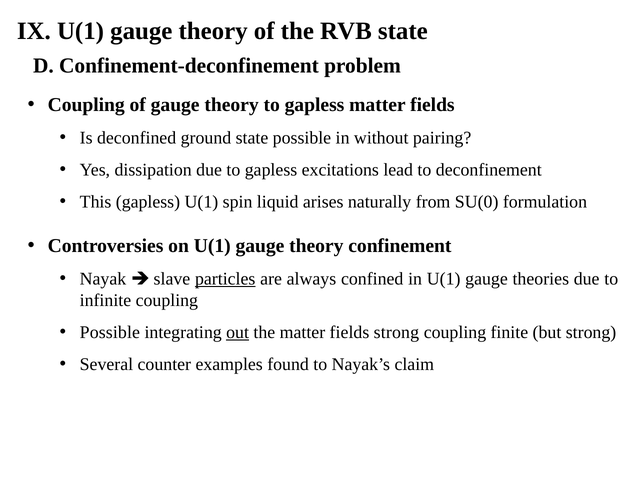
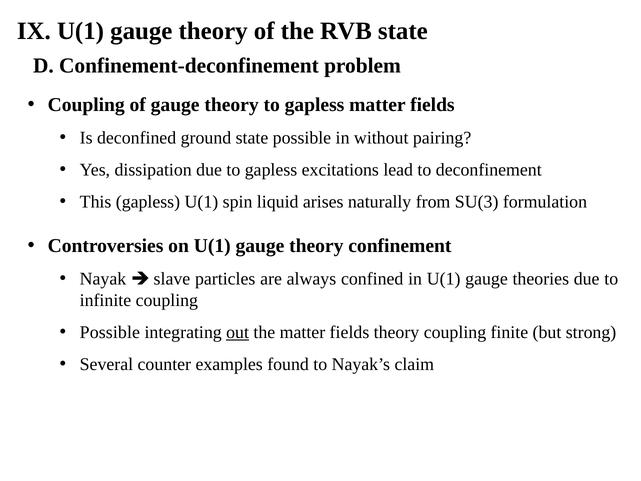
SU(0: SU(0 -> SU(3 (477, 202)
particles underline: present -> none (225, 279)
fields strong: strong -> theory (396, 332)
